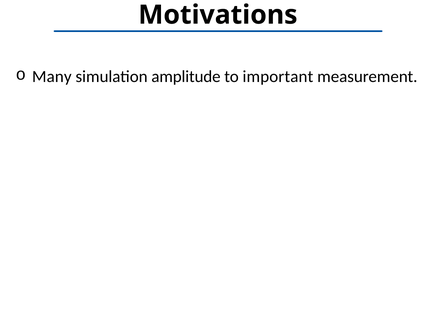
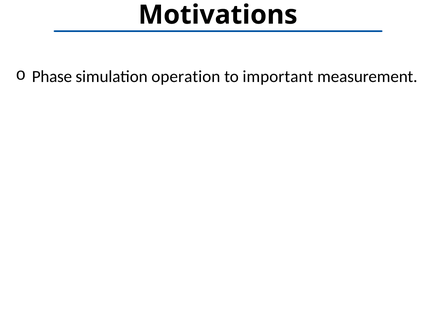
Many: Many -> Phase (52, 76)
amplitude: amplitude -> operation (186, 76)
